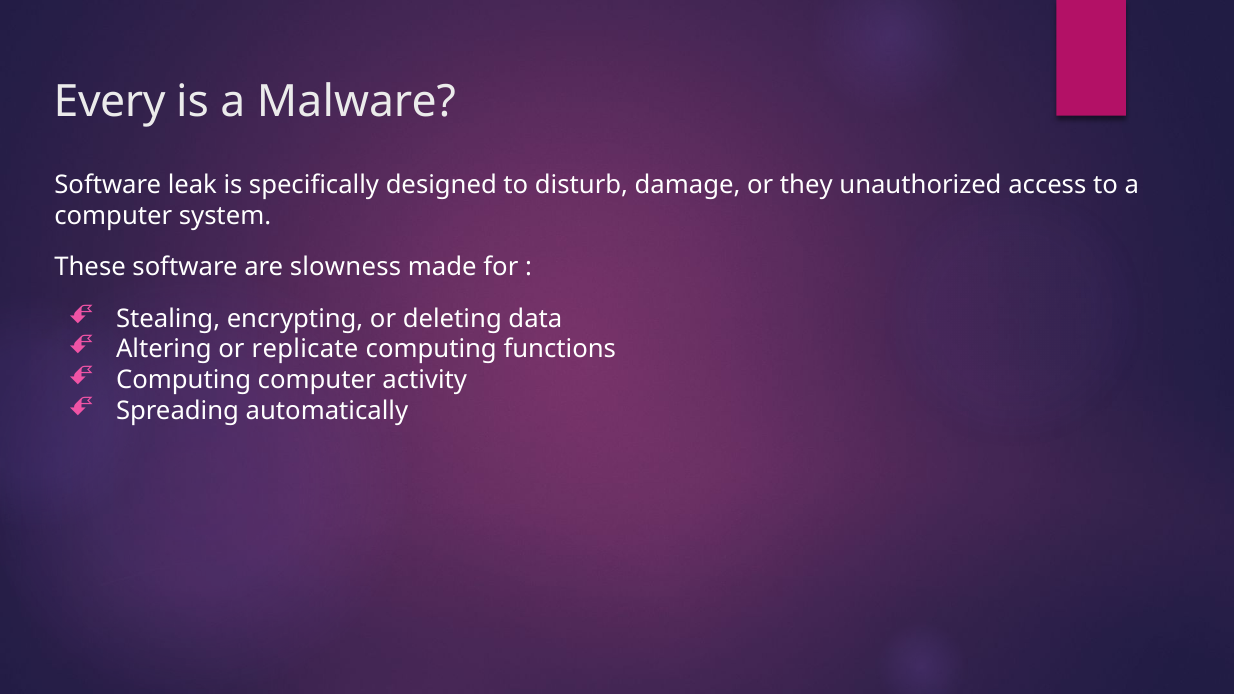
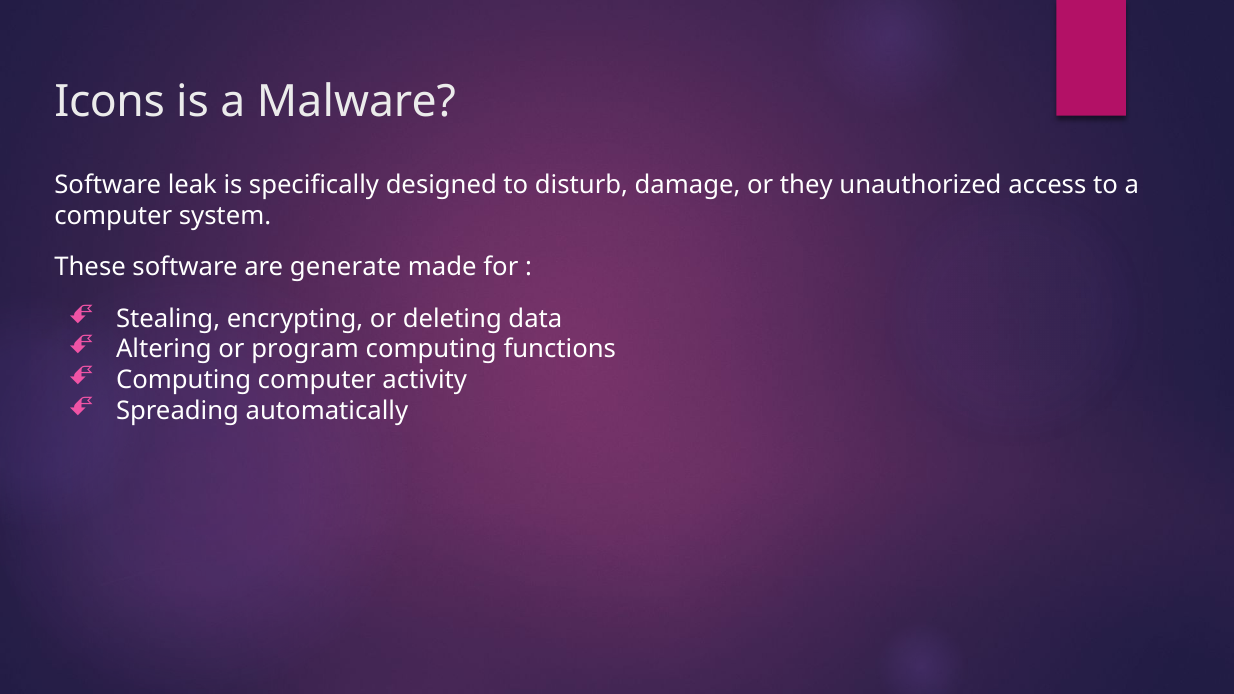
Every: Every -> Icons (110, 102)
slowness: slowness -> generate (345, 267)
replicate: replicate -> program (305, 350)
